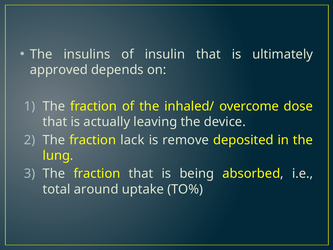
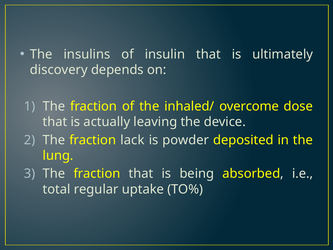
approved: approved -> discovery (59, 70)
remove: remove -> powder (186, 140)
around: around -> regular (96, 189)
